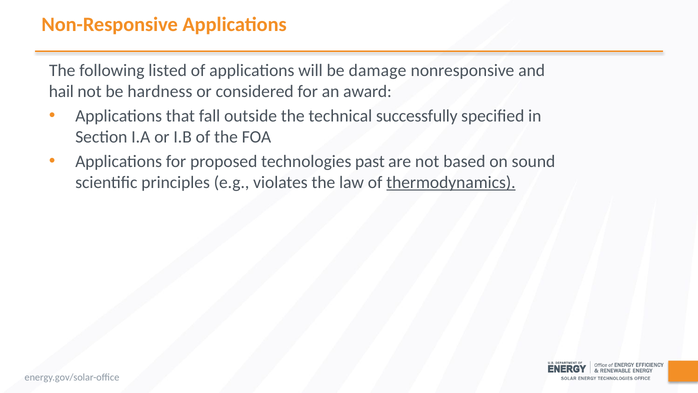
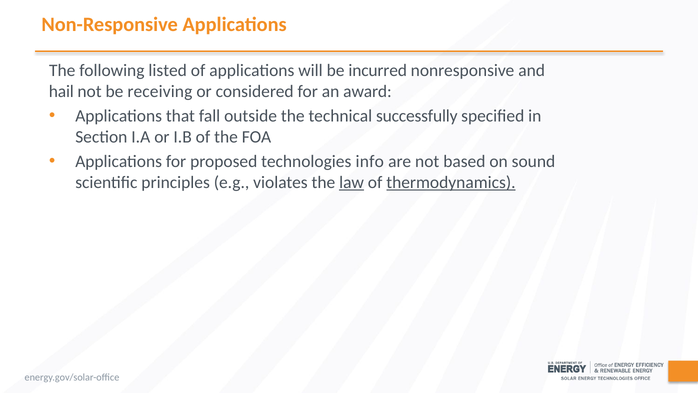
damage: damage -> incurred (378, 71)
hardness: hardness -> receiving (160, 92)
past: past -> info (370, 161)
law underline: none -> present (352, 182)
